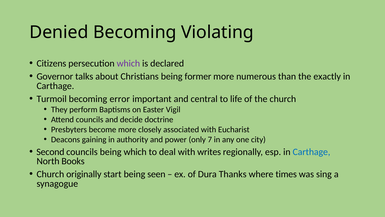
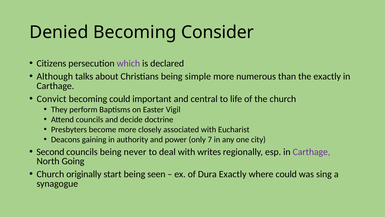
Violating: Violating -> Consider (218, 32)
Governor: Governor -> Although (55, 76)
former: former -> simple (198, 76)
Turmoil: Turmoil -> Convict (52, 99)
becoming error: error -> could (120, 99)
being which: which -> never (135, 152)
Carthage colour: blue -> purple (311, 152)
Books: Books -> Going (73, 161)
Dura Thanks: Thanks -> Exactly (233, 174)
where times: times -> could (286, 174)
